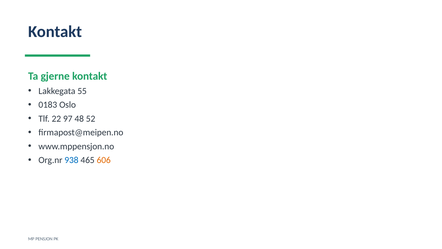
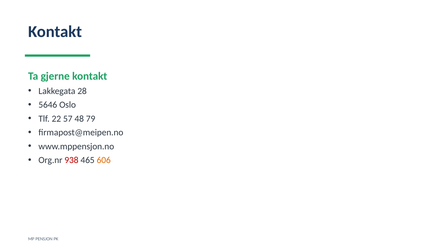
55: 55 -> 28 (82, 91)
0183: 0183 -> 5646 (48, 105)
97: 97 -> 57 (68, 119)
52: 52 -> 79 (91, 119)
938 colour: blue -> red (71, 160)
